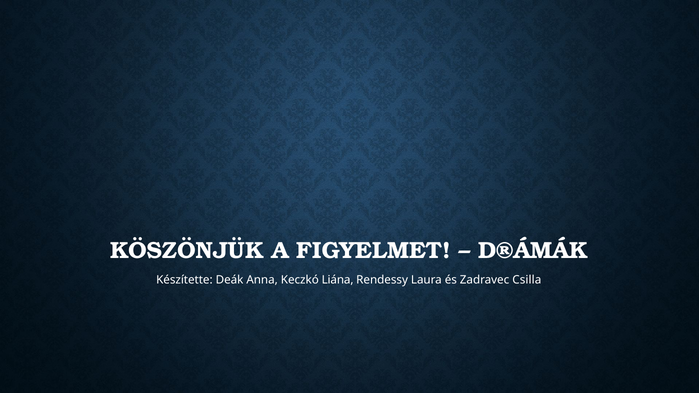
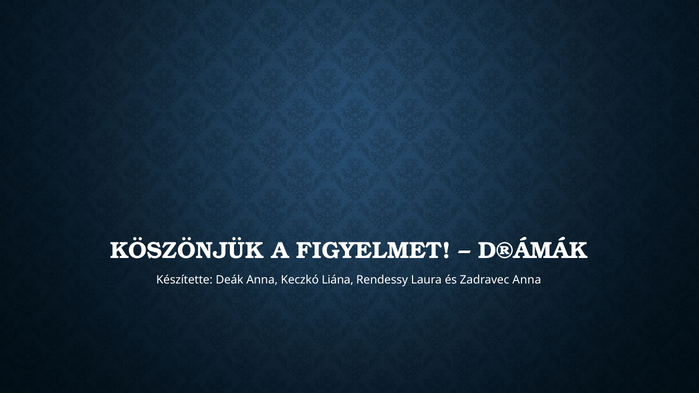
Zadravec Csilla: Csilla -> Anna (527, 280)
